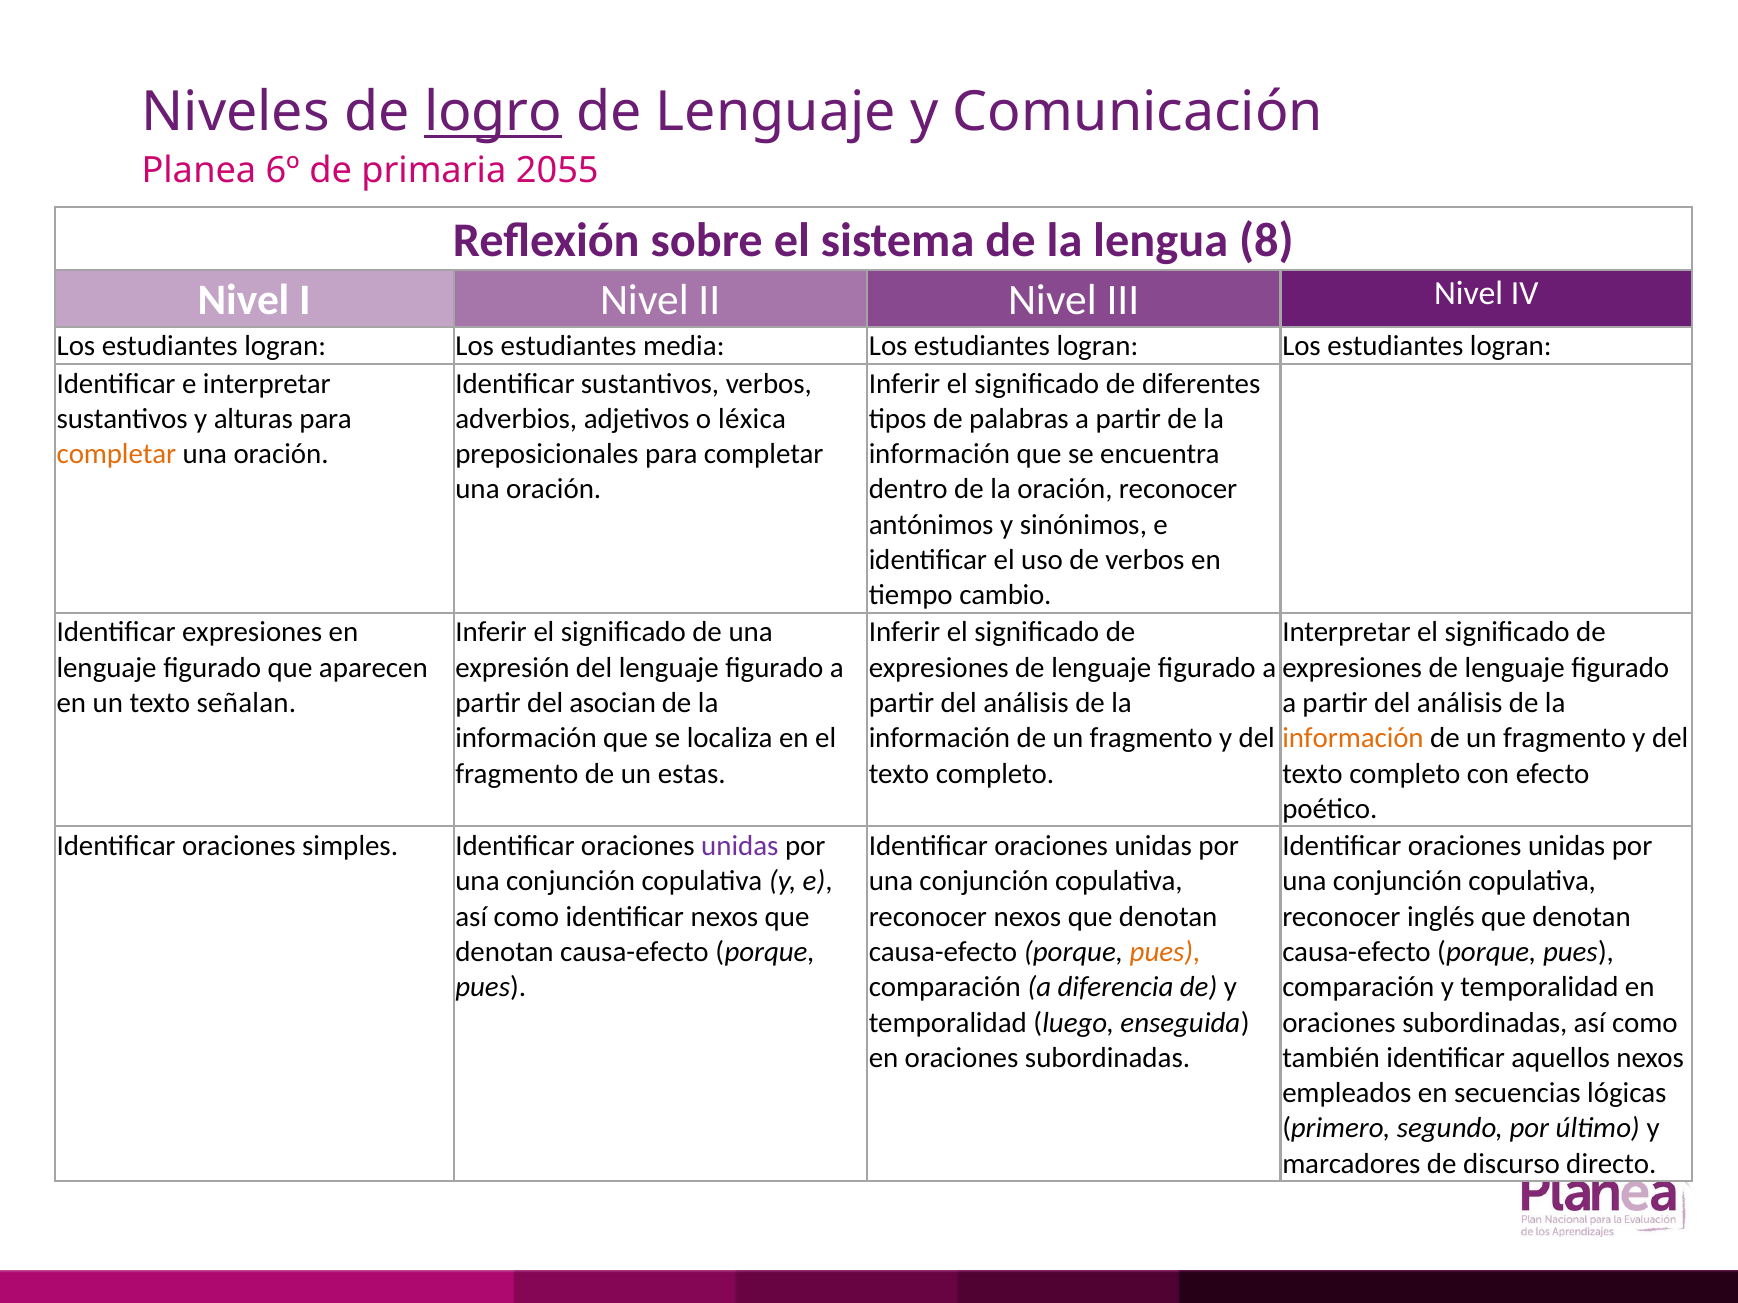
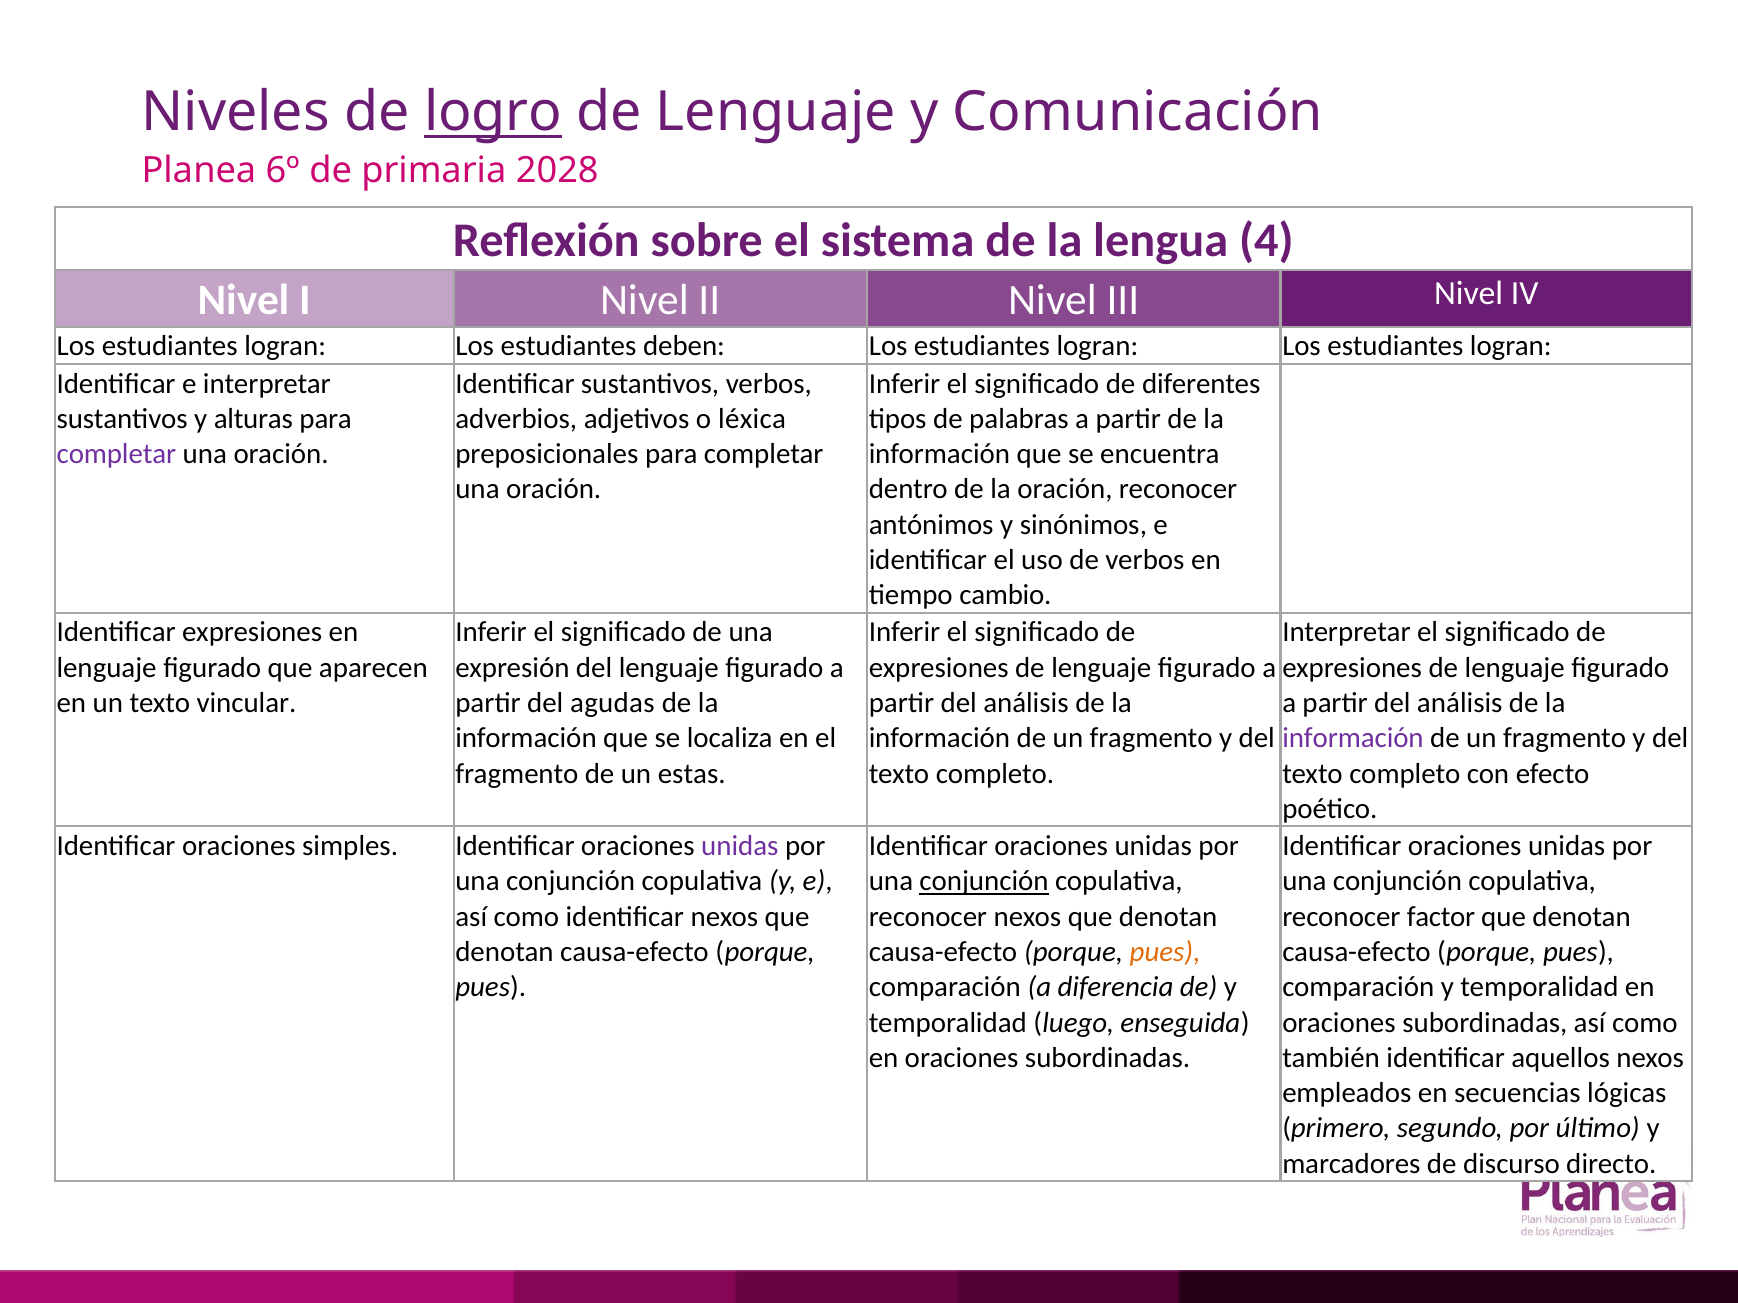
2055: 2055 -> 2028 (557, 171)
8: 8 -> 4 (1266, 241)
media: media -> deben (684, 346)
completar colour: orange -> purple (116, 454)
señalan: señalan -> vincular (247, 703)
asocian: asocian -> agudas (612, 703)
información colour: orange -> purple (1353, 739)
conjunción underline: none -> present (984, 882)
inglés: inglés -> factor (1441, 917)
